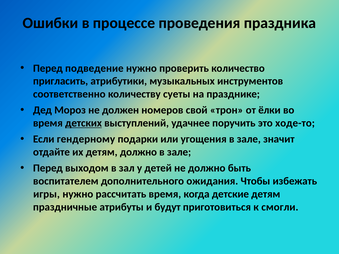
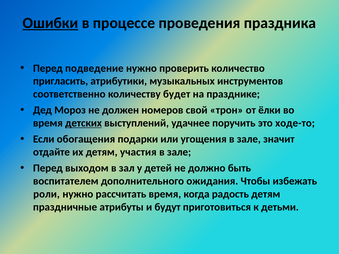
Ошибки underline: none -> present (51, 23)
суеты: суеты -> будет (177, 94)
гендерному: гендерному -> обогащения (86, 139)
детям должно: должно -> участия (138, 152)
игры: игры -> роли (47, 194)
детские: детские -> радость (230, 194)
смогли: смогли -> детьми (280, 207)
